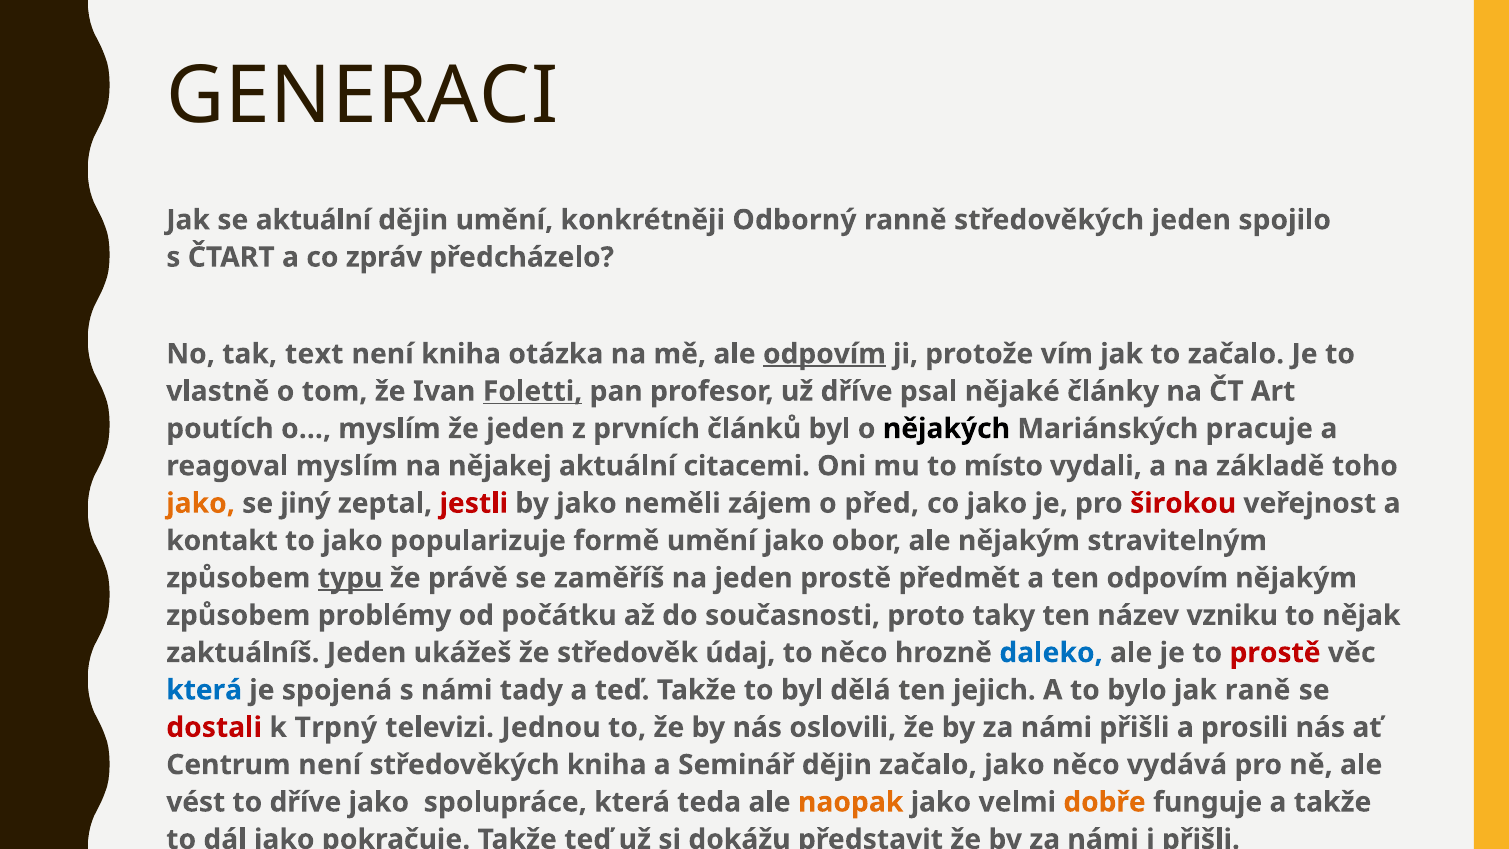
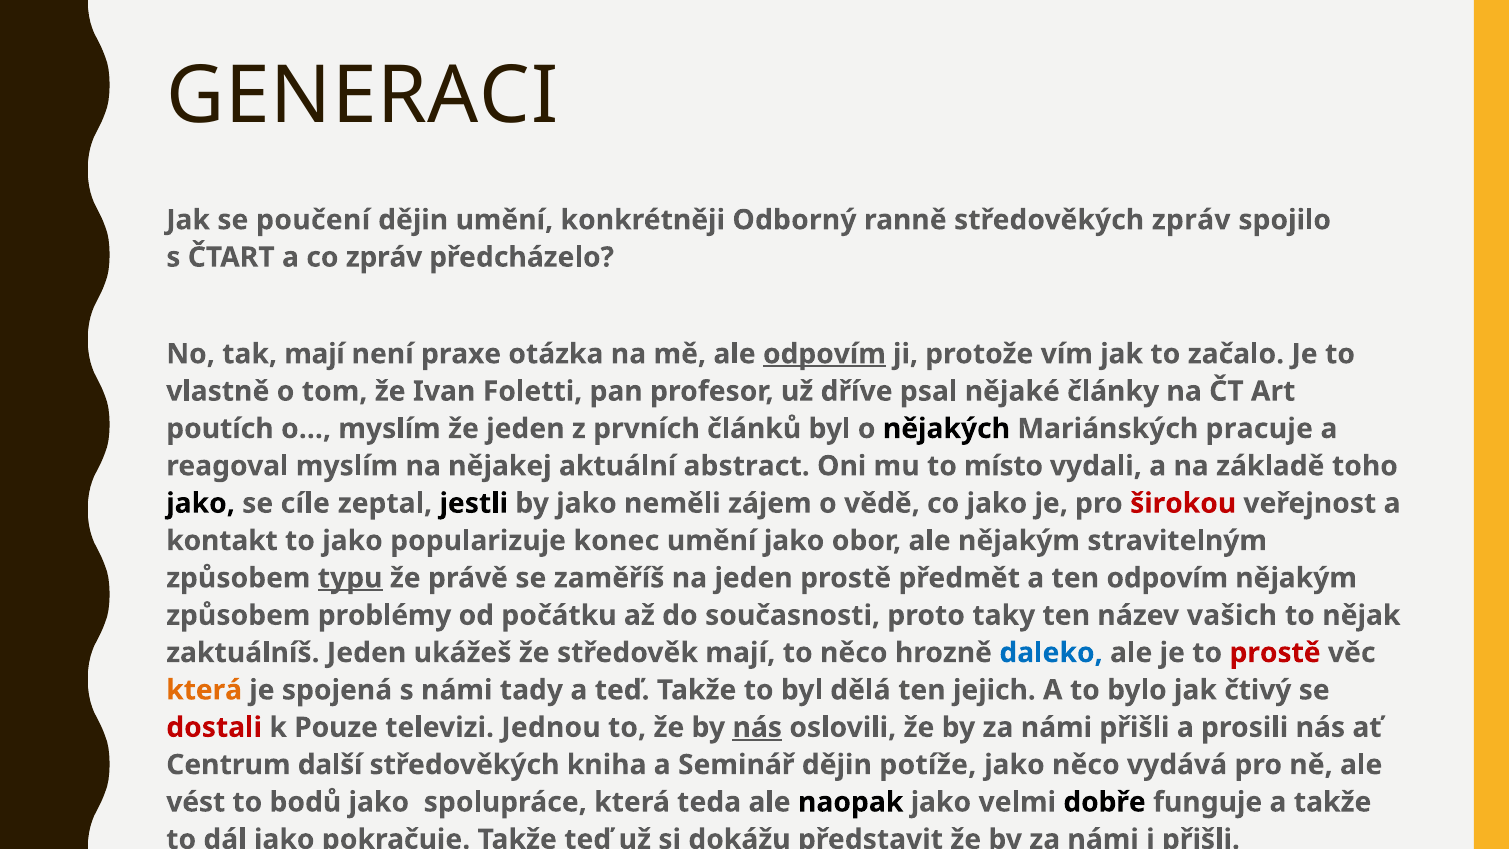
se aktuální: aktuální -> poučení (313, 220)
středověkých jeden: jeden -> zpráv (1191, 220)
tak text: text -> mají (314, 354)
není kniha: kniha -> praxe (461, 354)
Foletti underline: present -> none (533, 391)
citacemi: citacemi -> abstract (747, 466)
jako colour: orange -> black (201, 503)
jiný: jiný -> cíle (305, 503)
jestli colour: red -> black (474, 503)
před: před -> vědě (882, 503)
formě: formě -> konec (616, 541)
vzniku: vzniku -> vašich (1232, 615)
středověk údaj: údaj -> mají (740, 653)
která colour: blue -> orange (204, 690)
raně: raně -> čtivý (1258, 690)
Trpný: Trpný -> Pouze (336, 727)
nás underline: none -> present (757, 727)
Centrum není: není -> další (330, 765)
dějin začalo: začalo -> potíže (928, 765)
to dříve: dříve -> bodů (305, 802)
naopak colour: orange -> black (851, 802)
dobře colour: orange -> black (1105, 802)
